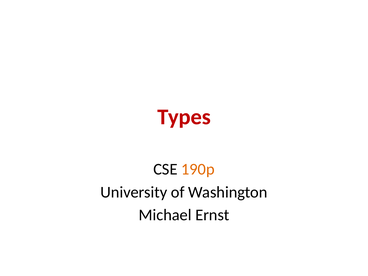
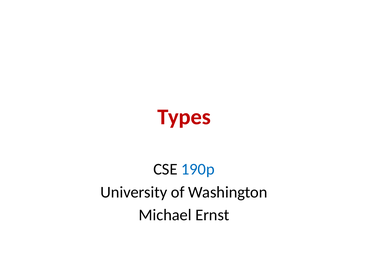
190p colour: orange -> blue (198, 169)
